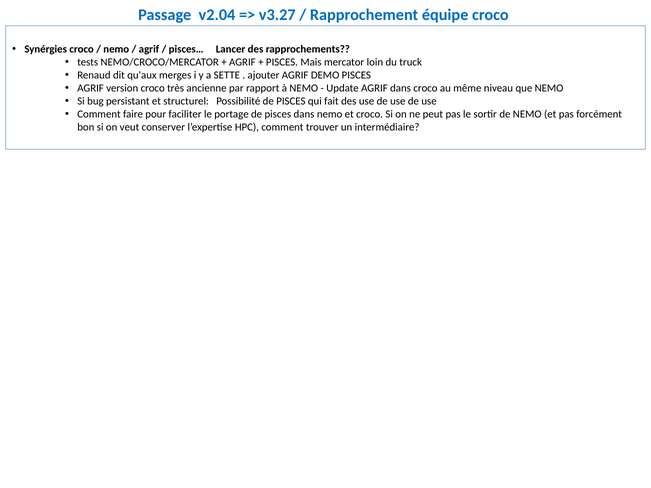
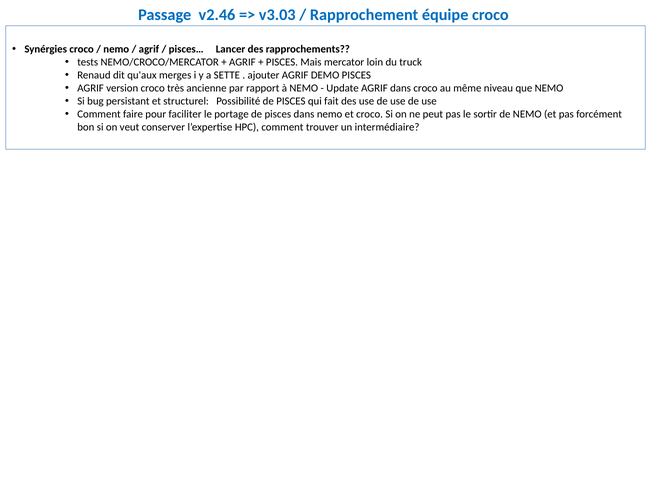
v2.04: v2.04 -> v2.46 (217, 15)
v3.27: v3.27 -> v3.03 (277, 15)
